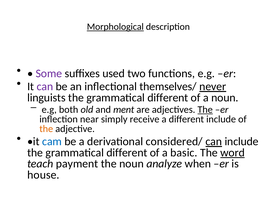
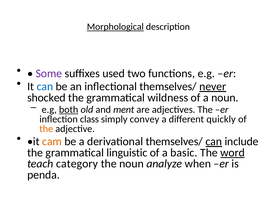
can colour: purple -> blue (45, 87)
linguists: linguists -> shocked (46, 98)
different: different -> wildness (168, 98)
both underline: none -> present (69, 110)
The underline: present -> none (205, 110)
near: near -> class (89, 119)
receive: receive -> convey (145, 119)
different include: include -> quickly (221, 119)
cam colour: blue -> orange (52, 142)
derivational considered/: considered/ -> themselves/ (174, 142)
different: different -> linguistic (127, 153)
payment: payment -> category (77, 164)
house: house -> penda (43, 175)
